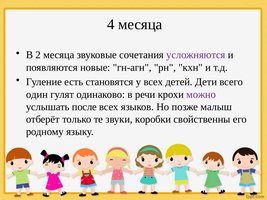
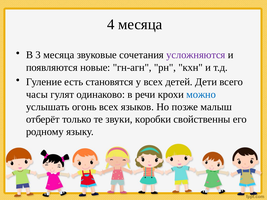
2: 2 -> 3 (38, 55)
один: один -> часы (37, 95)
можно colour: purple -> blue (201, 95)
после: после -> огонь (84, 107)
